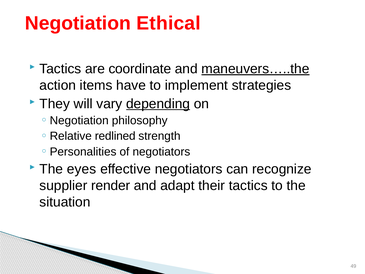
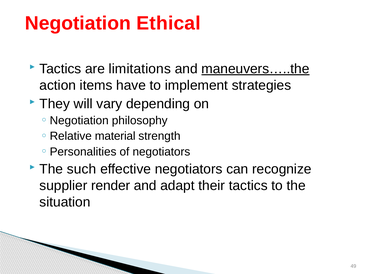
coordinate: coordinate -> limitations (140, 69)
depending underline: present -> none (158, 104)
redlined: redlined -> material (115, 136)
eyes: eyes -> such (82, 169)
